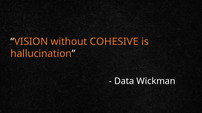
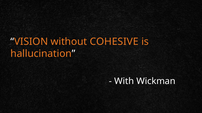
Data: Data -> With (124, 82)
